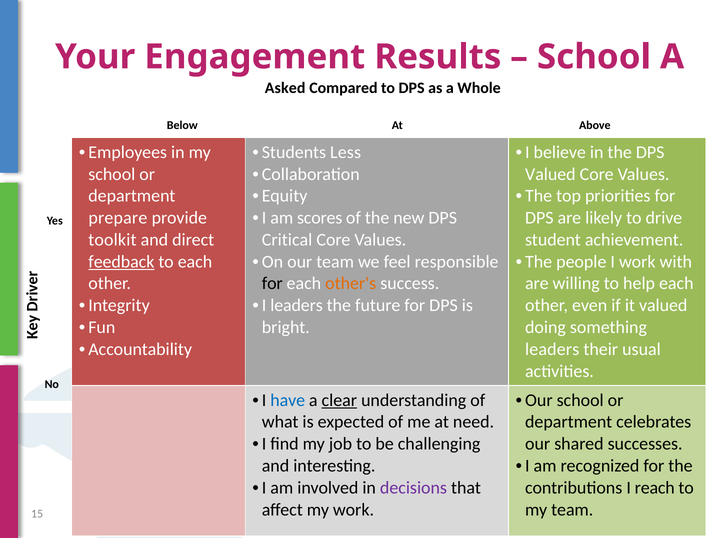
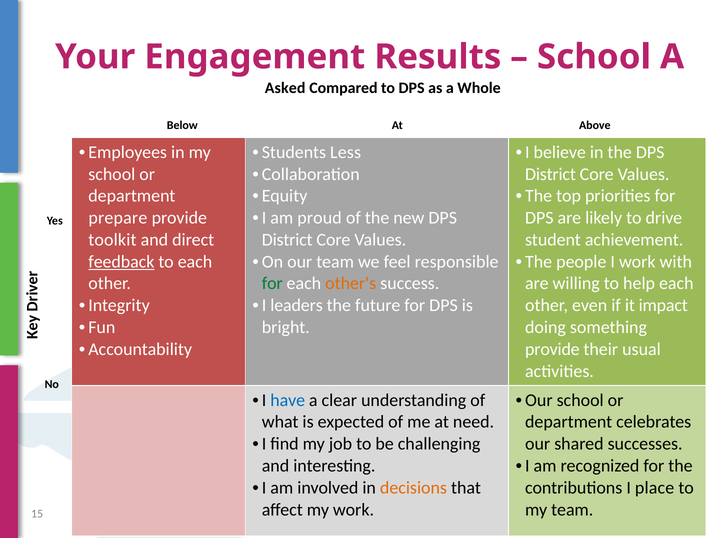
Valued: Valued -> District (550, 174)
scores: scores -> proud (320, 218)
Critical: Critical -> District (287, 240)
for colour: black -> green (272, 284)
it valued: valued -> impact (663, 306)
leaders: leaders -> provide (552, 350)
clear underline: present -> none (339, 401)
decisions colour: purple -> orange (413, 488)
reach: reach -> place (655, 488)
